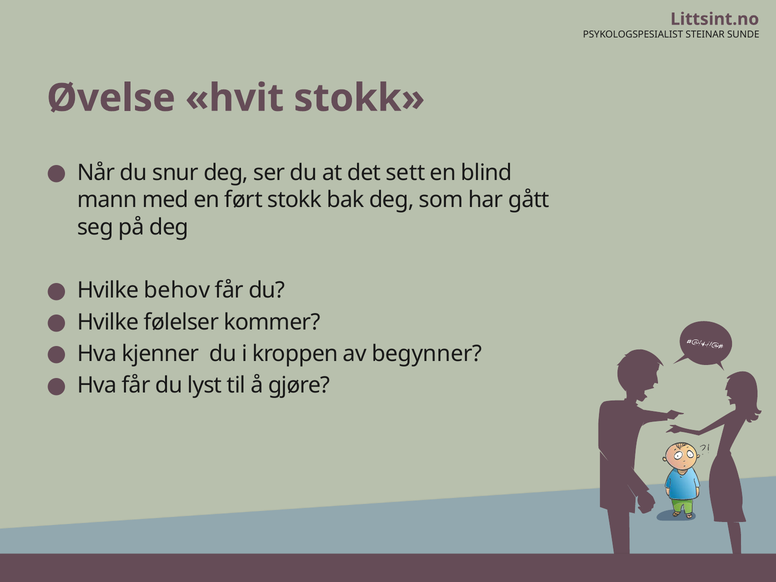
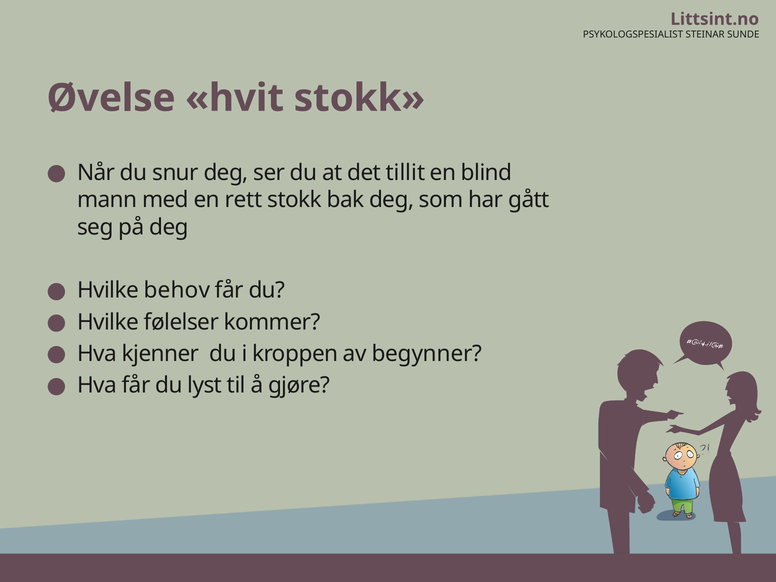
sett: sett -> tillit (406, 173)
ført: ført -> rett (244, 200)
